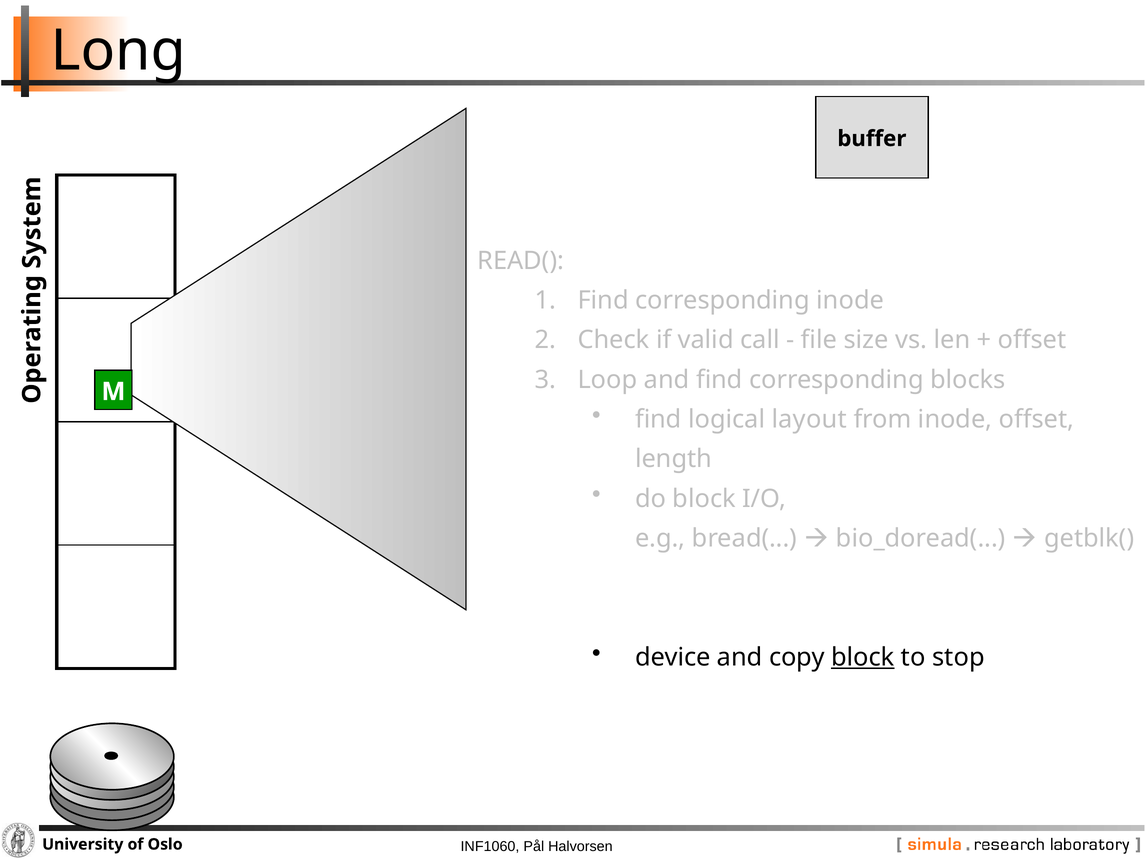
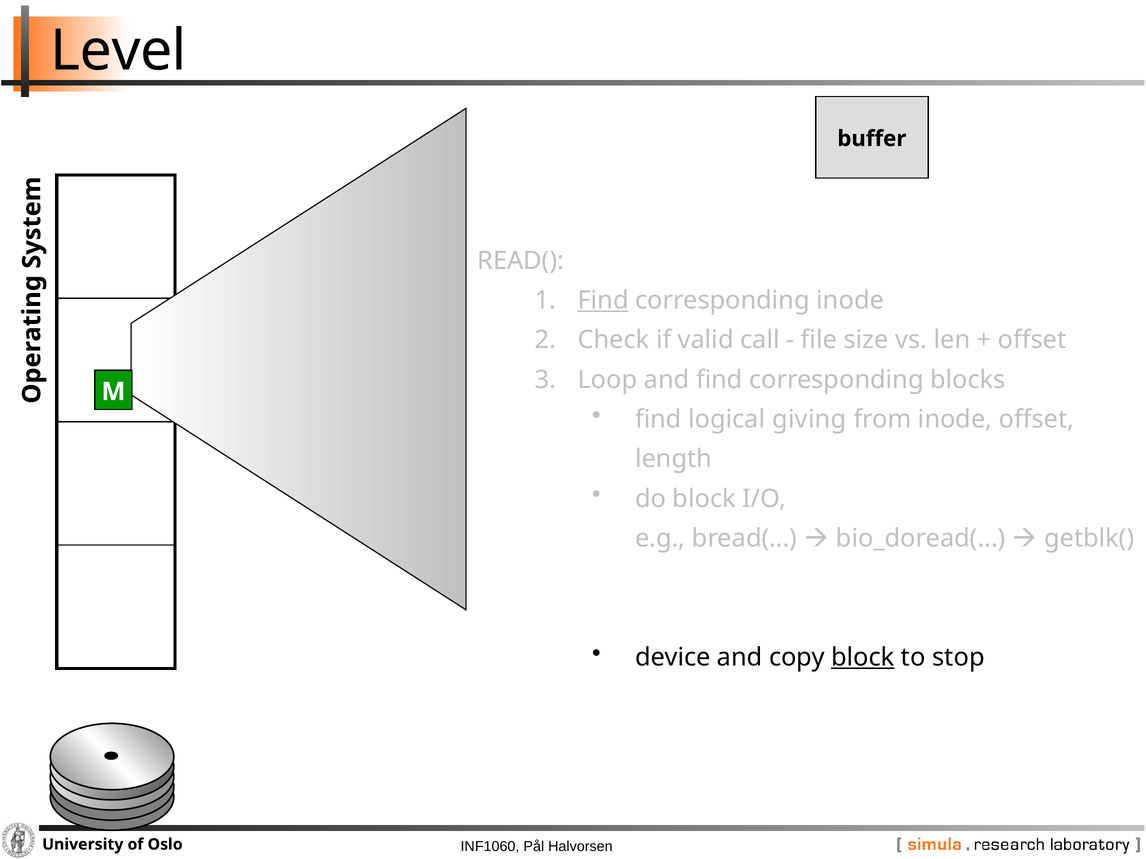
Long: Long -> Level (119, 51)
Find underline: none -> present (603, 301)
layout: layout -> giving (809, 420)
